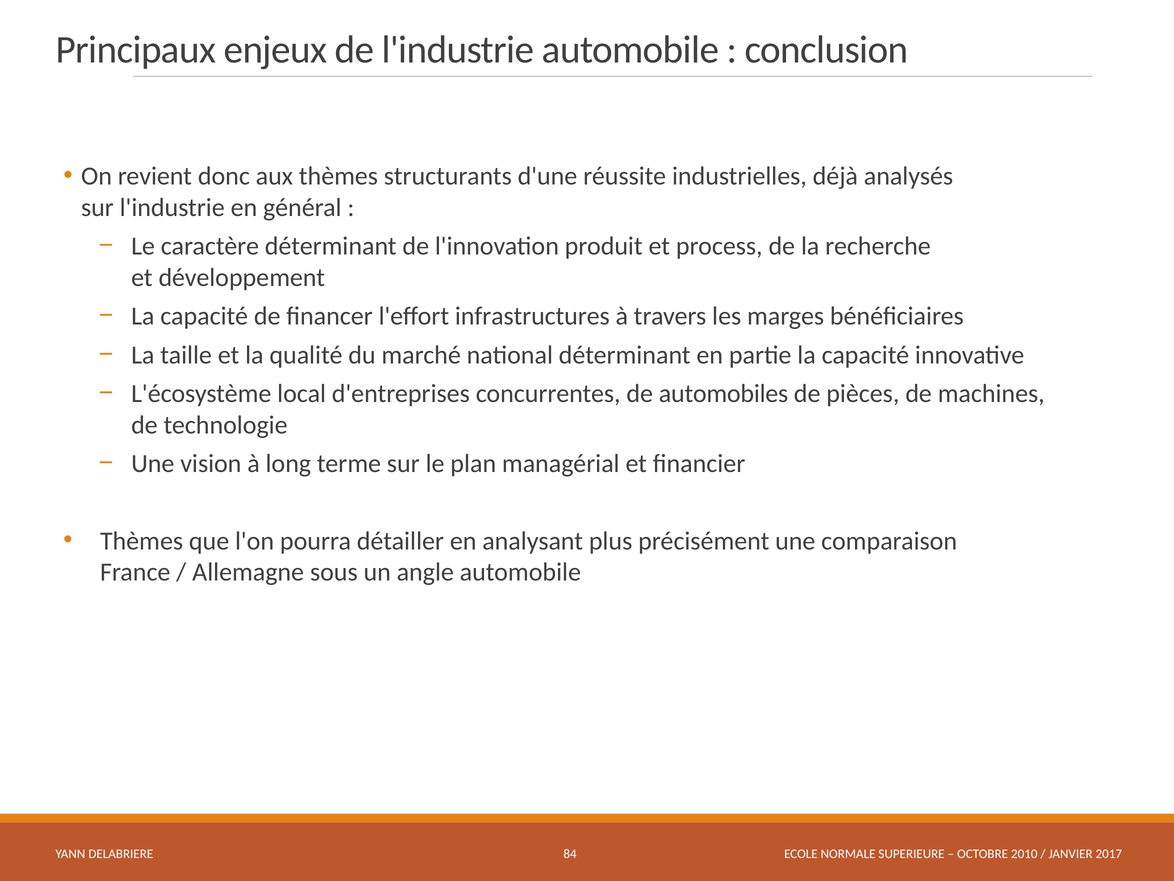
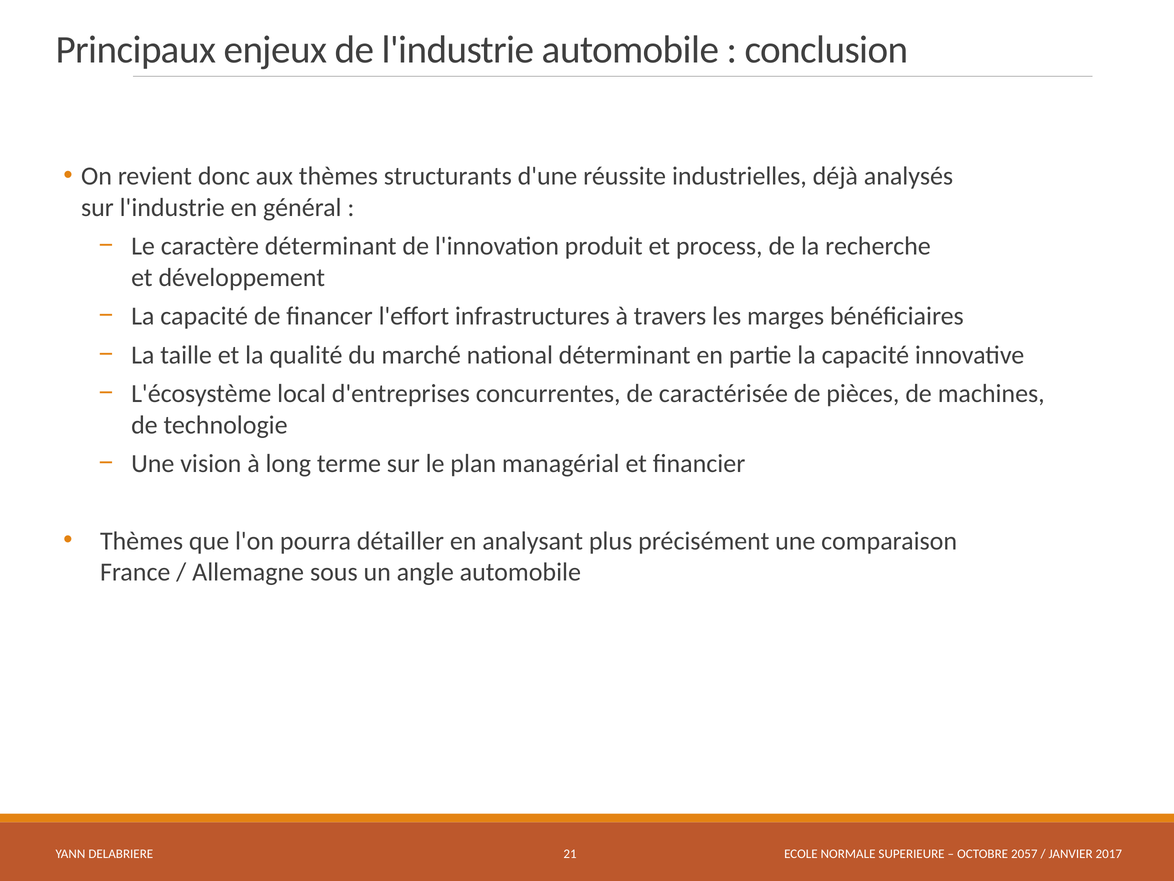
automobiles: automobiles -> caractérisée (723, 393)
84: 84 -> 21 (570, 854)
2010: 2010 -> 2057 (1024, 854)
